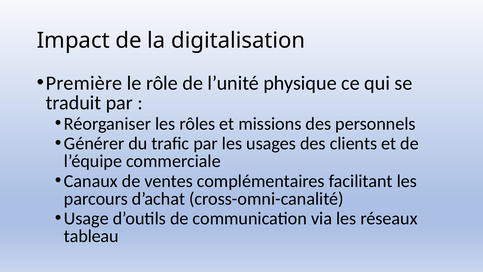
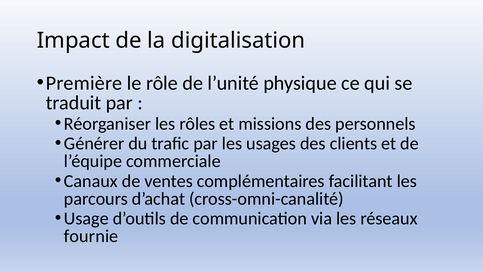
tableau: tableau -> fournie (91, 236)
